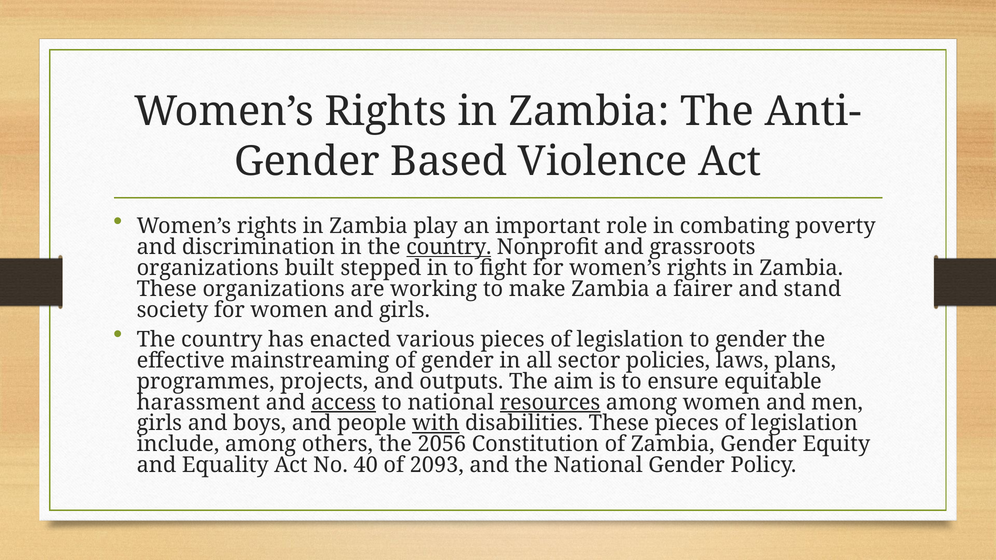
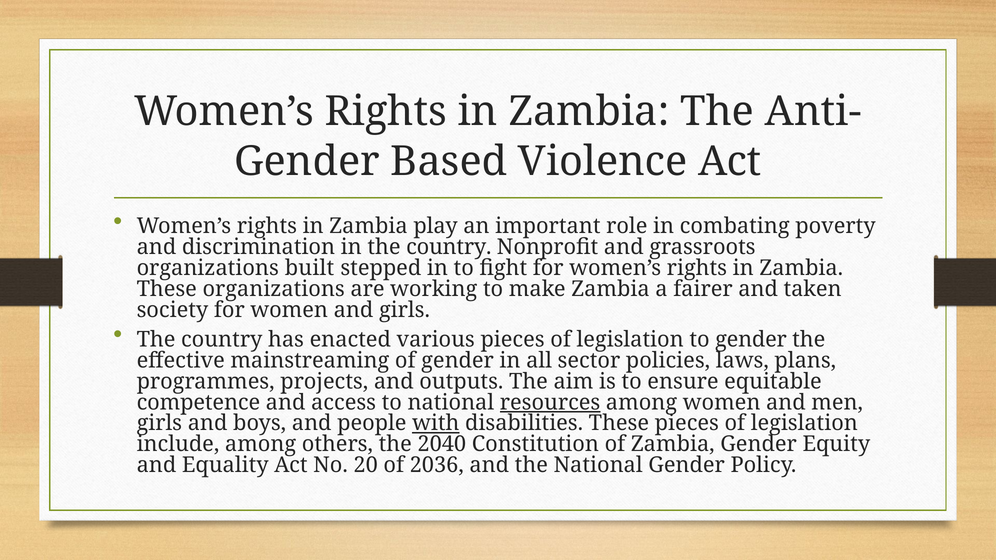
country underline: present -> none (449, 247)
stand: stand -> taken (813, 289)
harassment: harassment -> competence (198, 403)
access underline: present -> none (344, 403)
2056: 2056 -> 2040 (442, 444)
40: 40 -> 20 (366, 465)
2093: 2093 -> 2036 (437, 465)
